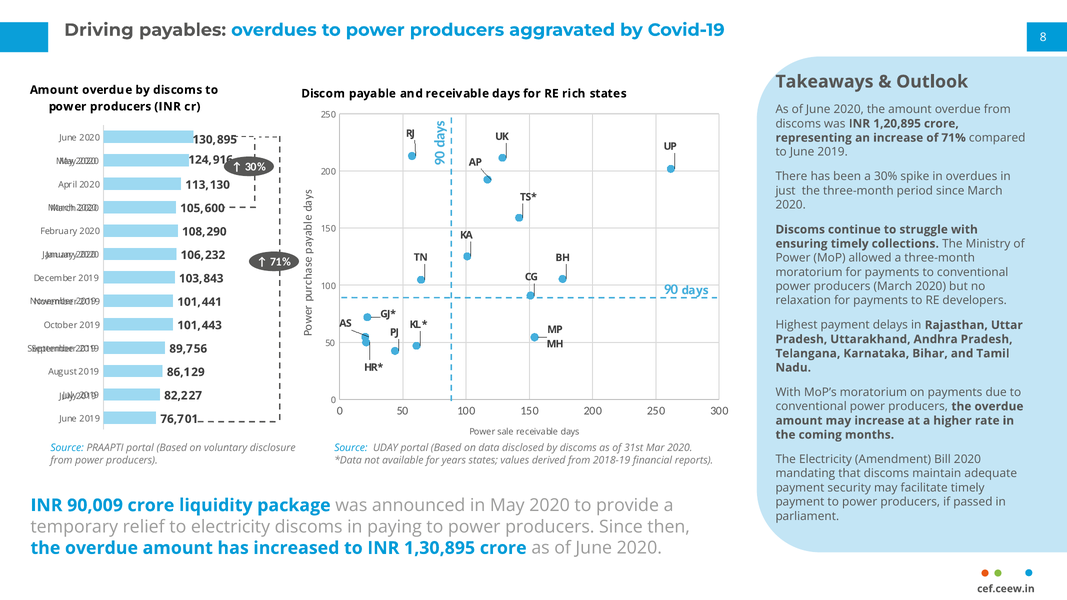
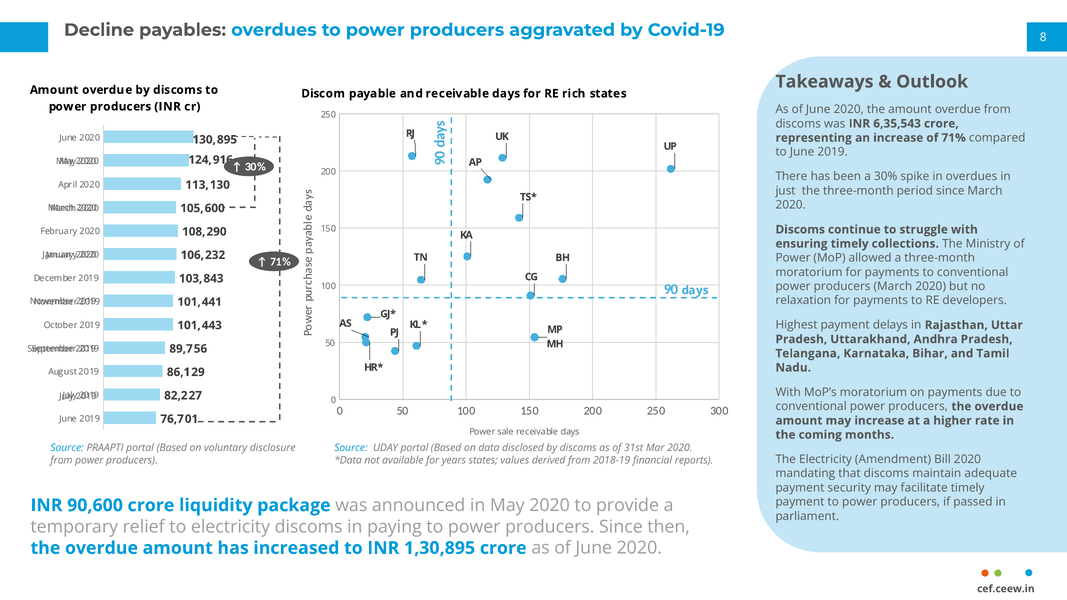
Driving: Driving -> Decline (99, 30)
1,20,895: 1,20,895 -> 6,35,543 (897, 124)
90,009: 90,009 -> 90,600 (95, 506)
